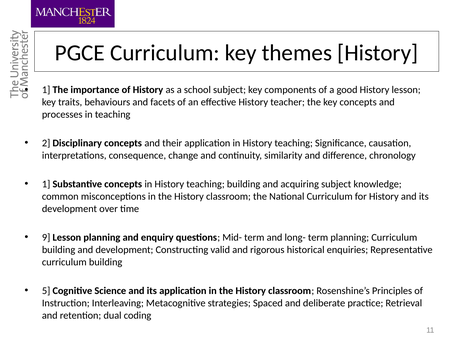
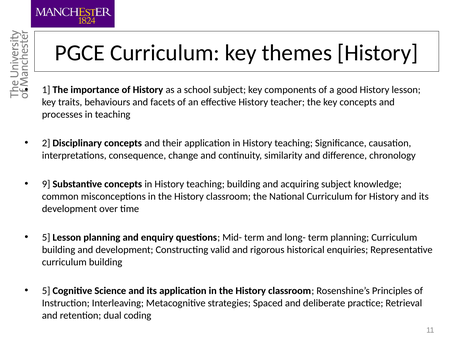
1: 1 -> 9 (46, 184)
9: 9 -> 5 (46, 238)
